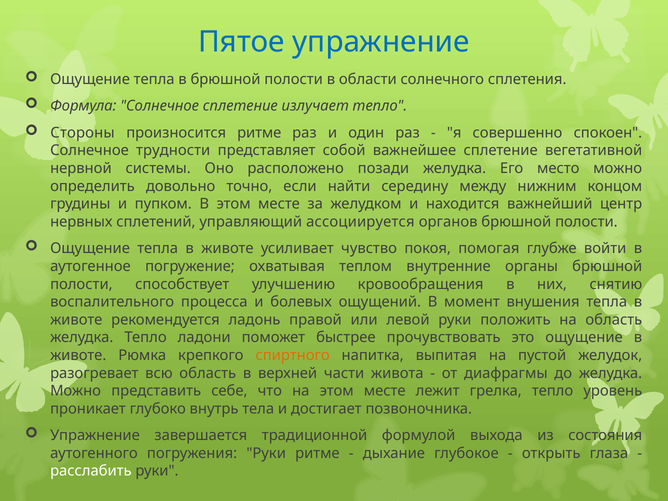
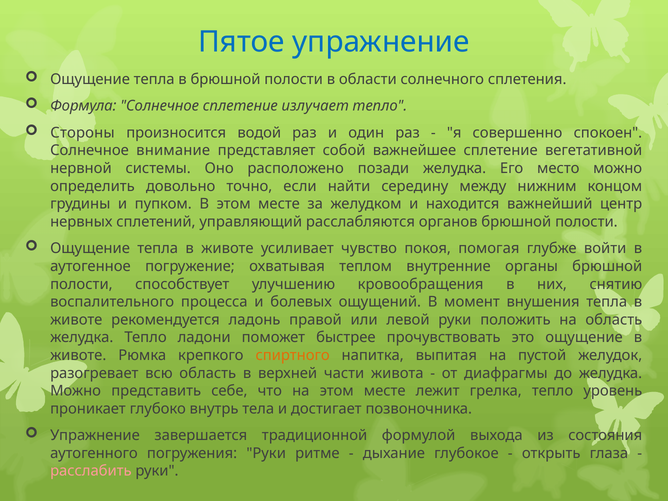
произносится ритме: ритме -> водой (259, 133)
трудности: трудности -> внимание (173, 151)
ассоциируется: ассоциируется -> расслабляются (360, 222)
расслабить colour: white -> pink (91, 471)
